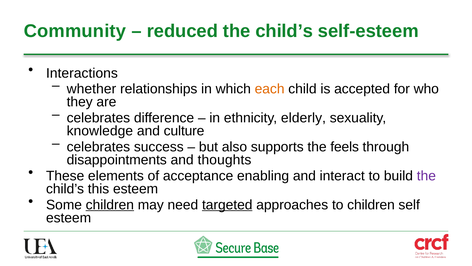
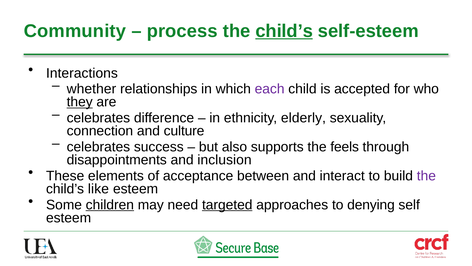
reduced: reduced -> process (182, 31)
child’s underline: none -> present (284, 31)
each colour: orange -> purple (270, 89)
they underline: none -> present (80, 102)
knowledge: knowledge -> connection (100, 131)
thoughts: thoughts -> inclusion (224, 160)
enabling: enabling -> between (263, 176)
this: this -> like (98, 189)
to children: children -> denying (371, 204)
